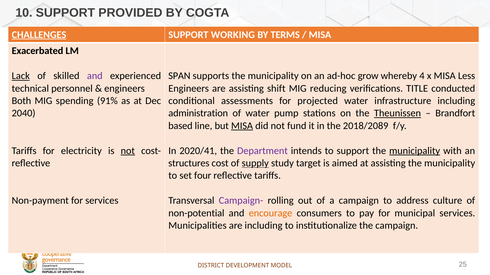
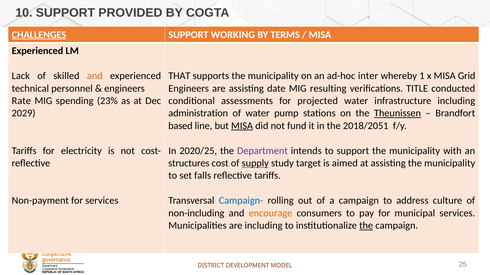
Exacerbated: Exacerbated -> Experienced (37, 51)
Lack underline: present -> none (21, 76)
and colour: purple -> orange (95, 76)
SPAN: SPAN -> THAT (179, 76)
grow: grow -> inter (368, 76)
4: 4 -> 1 (422, 76)
Less: Less -> Grid (467, 76)
shift: shift -> date (276, 89)
reducing: reducing -> resulting (328, 89)
Both: Both -> Rate (21, 101)
91%: 91% -> 23% (107, 101)
2040: 2040 -> 2029 (24, 114)
2018/2089: 2018/2089 -> 2018/2051 (366, 126)
not underline: present -> none (128, 151)
2020/41: 2020/41 -> 2020/25 (198, 151)
municipality underline: present -> none (415, 151)
four: four -> falls (203, 176)
Campaign- colour: purple -> blue (241, 201)
non-potential: non-potential -> non-including (196, 214)
the underline: none -> present (366, 226)
